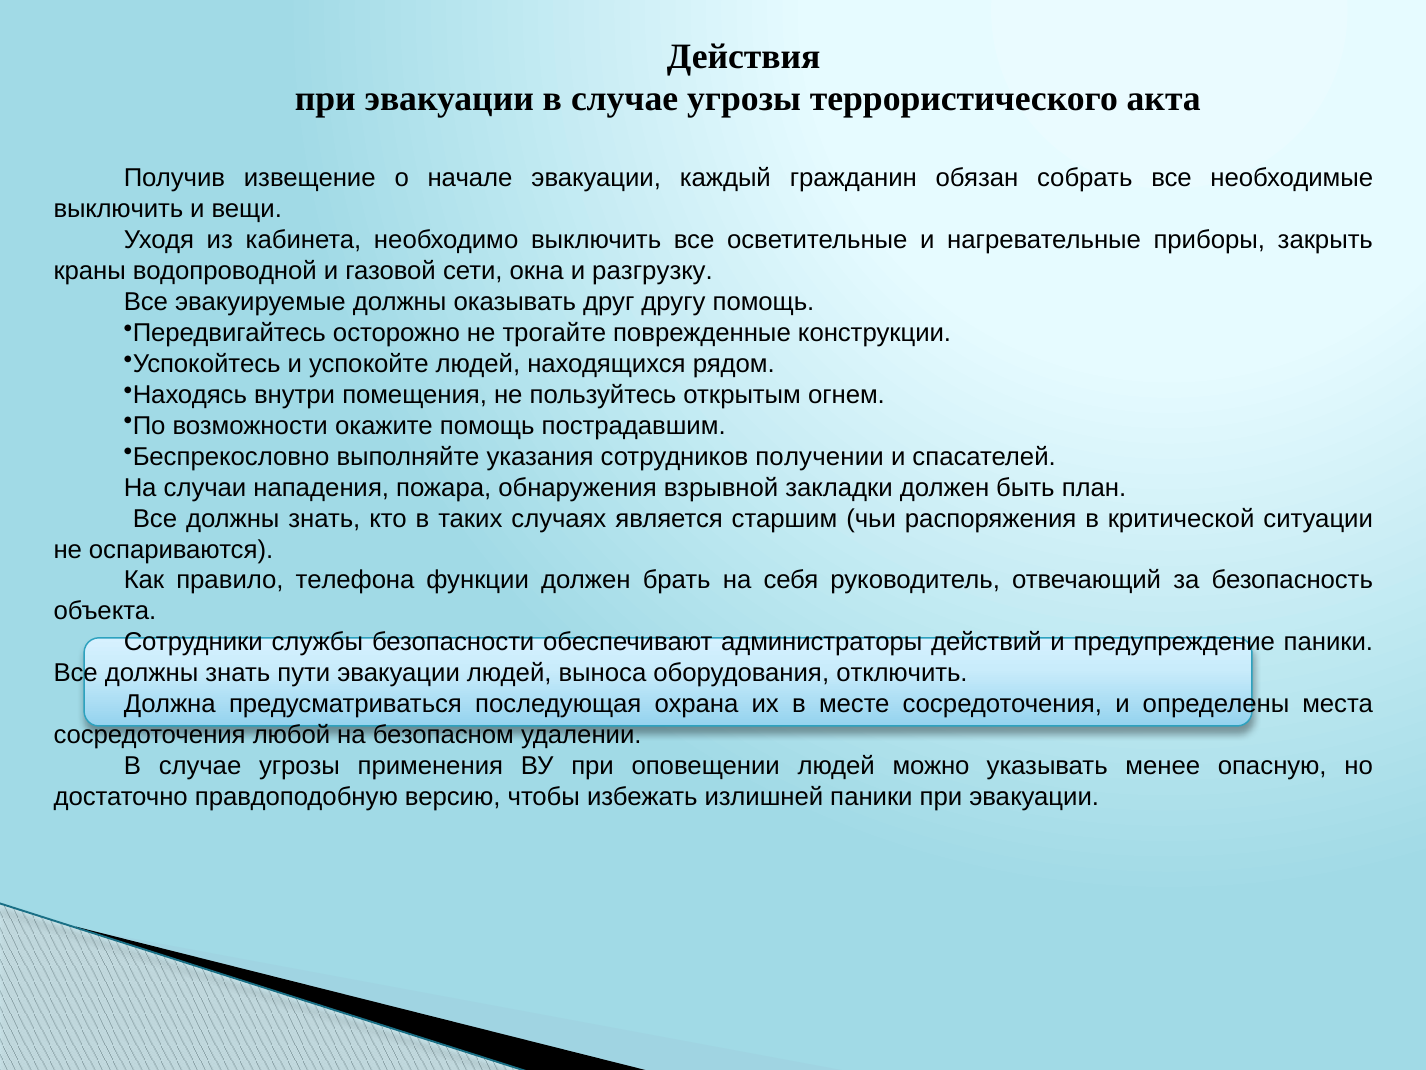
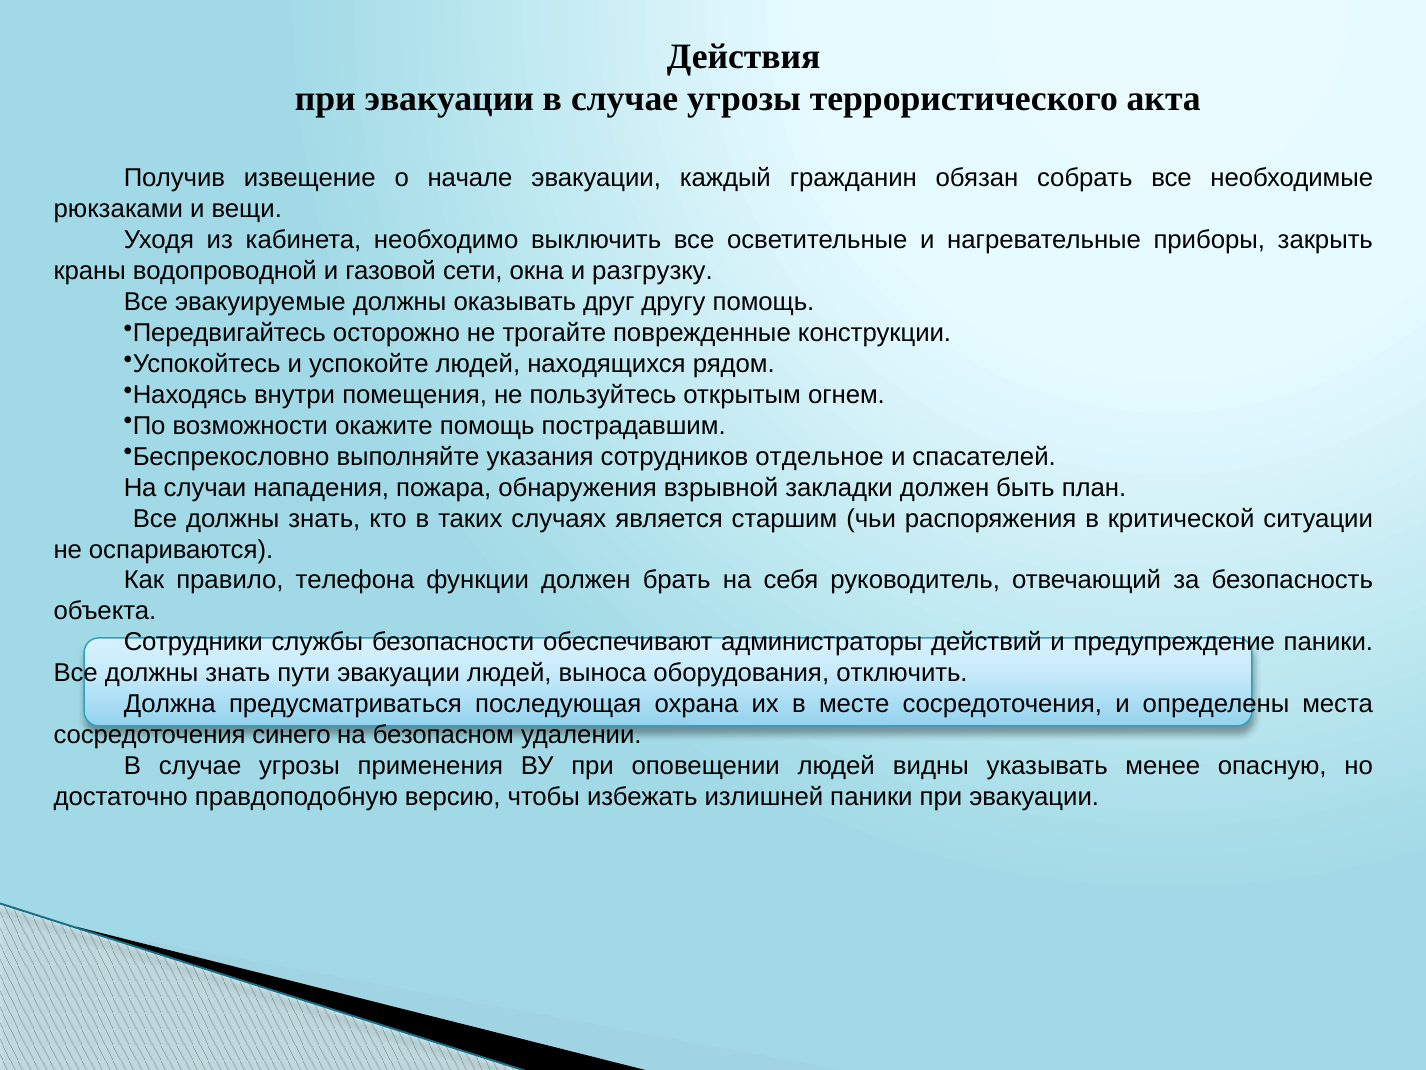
выключить: выключить -> рюкзаками (118, 209)
получении: получении -> отдельное (820, 456)
любой: любой -> синего (292, 735)
можно: можно -> видны (931, 766)
